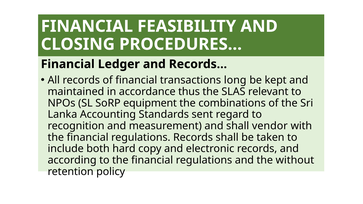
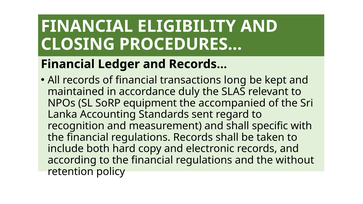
FEASIBILITY: FEASIBILITY -> ELIGIBILITY (187, 26)
thus: thus -> duly (189, 92)
combinations: combinations -> accompanied (232, 103)
vendor: vendor -> specific (270, 126)
